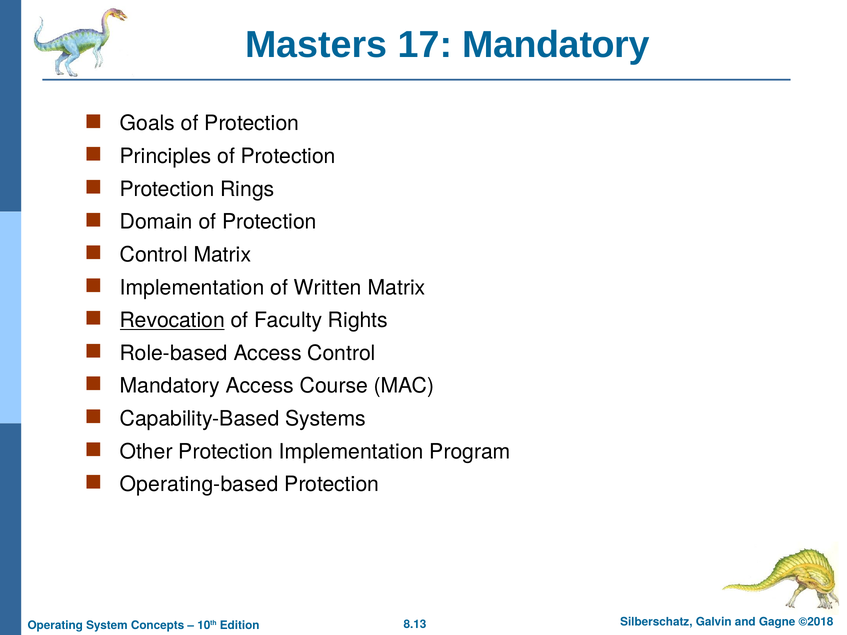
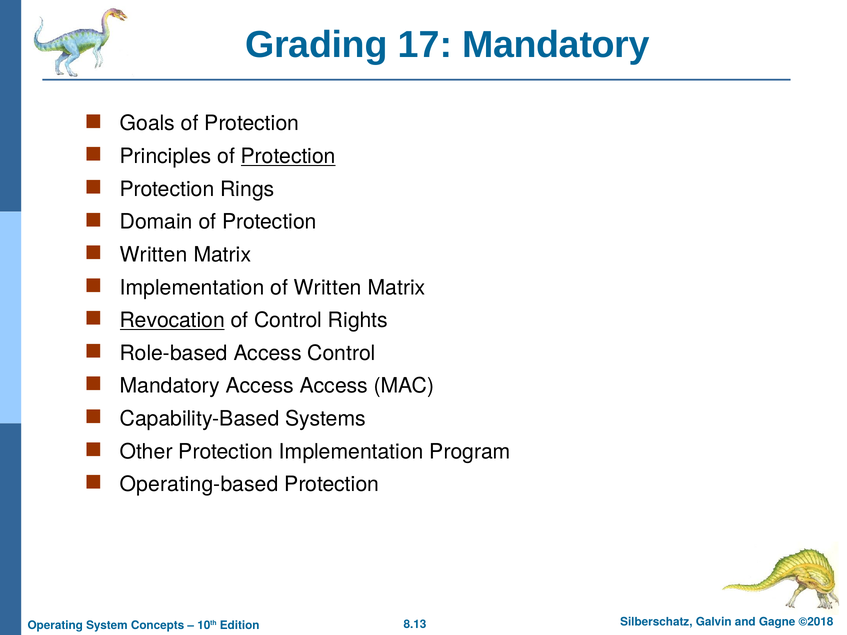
Masters: Masters -> Grading (316, 45)
Protection underline: none -> present (288, 156)
Control: Control -> Written (154, 255)
of Faculty: Faculty -> Control (288, 320)
Access Course: Course -> Access (334, 386)
